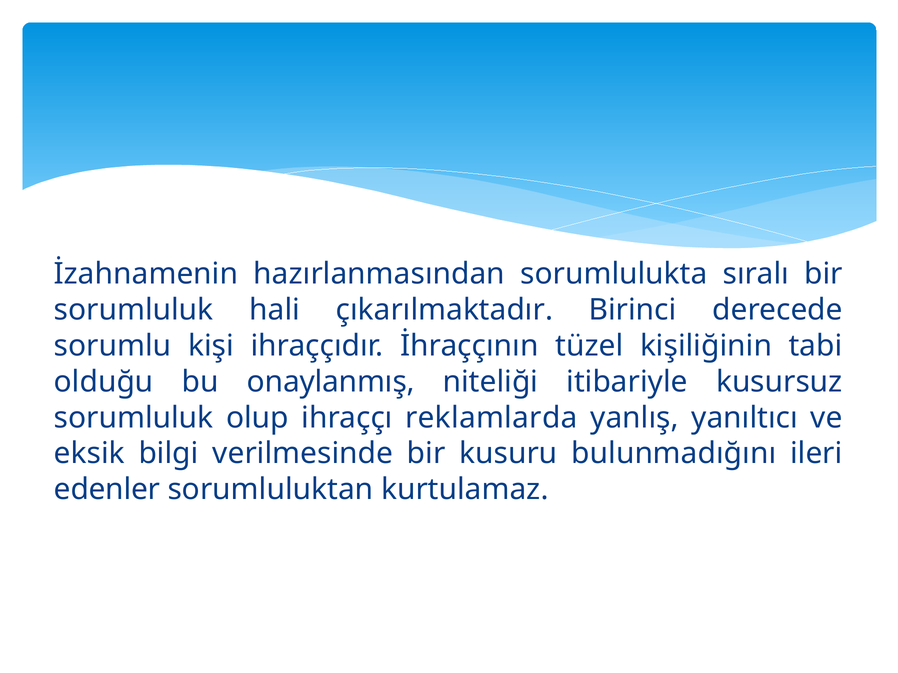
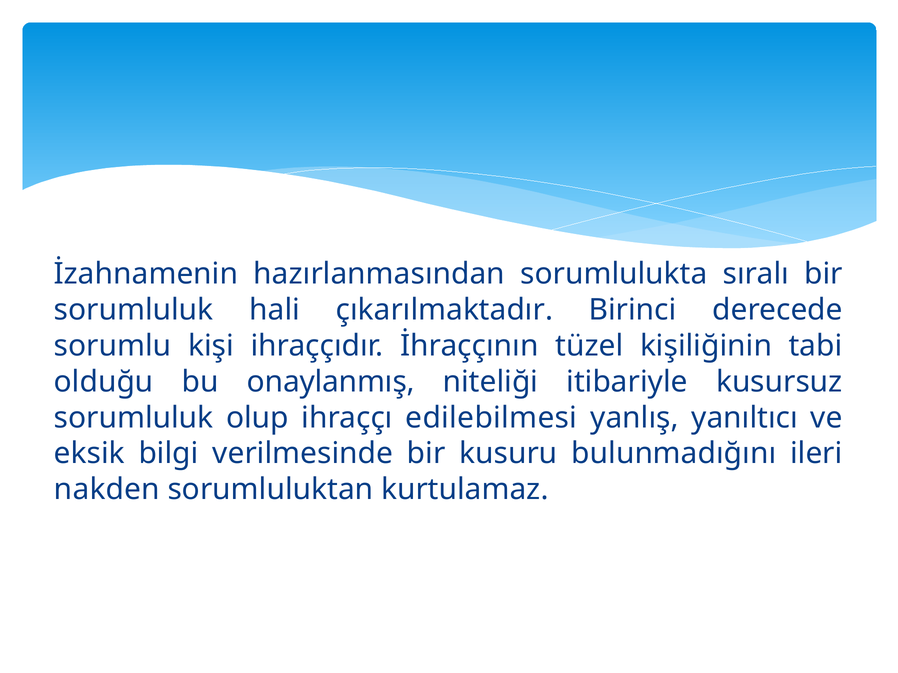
reklamlarda: reklamlarda -> edilebilmesi (491, 418)
edenler: edenler -> nakden (107, 490)
